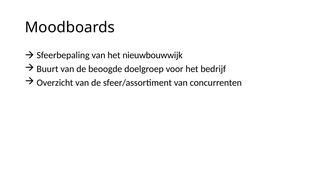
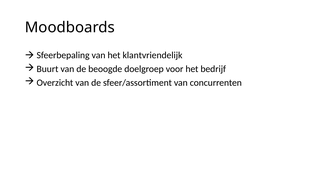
nieuwbouwwijk: nieuwbouwwijk -> klantvriendelijk (152, 55)
